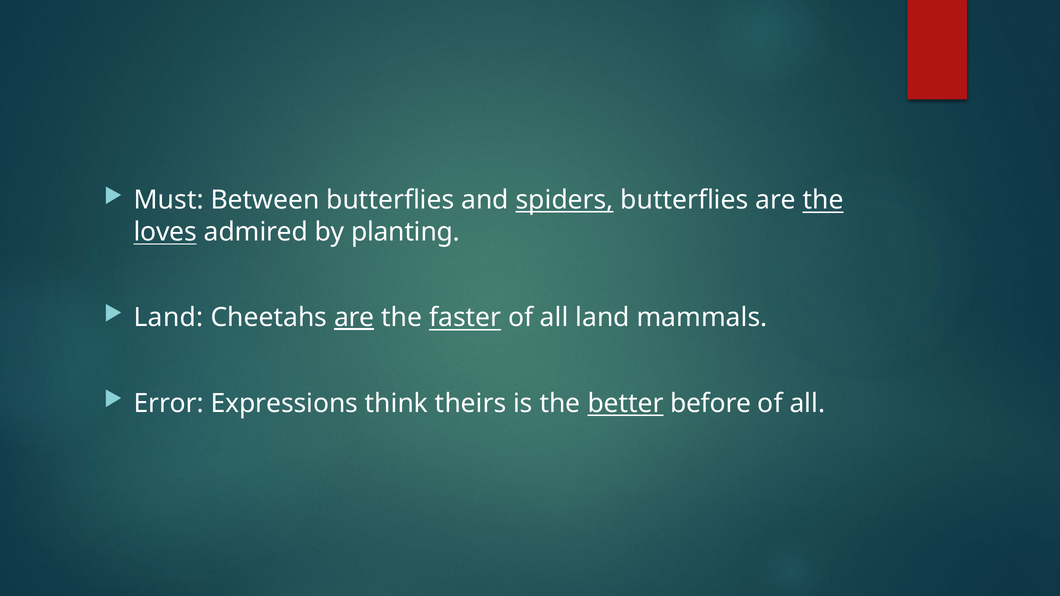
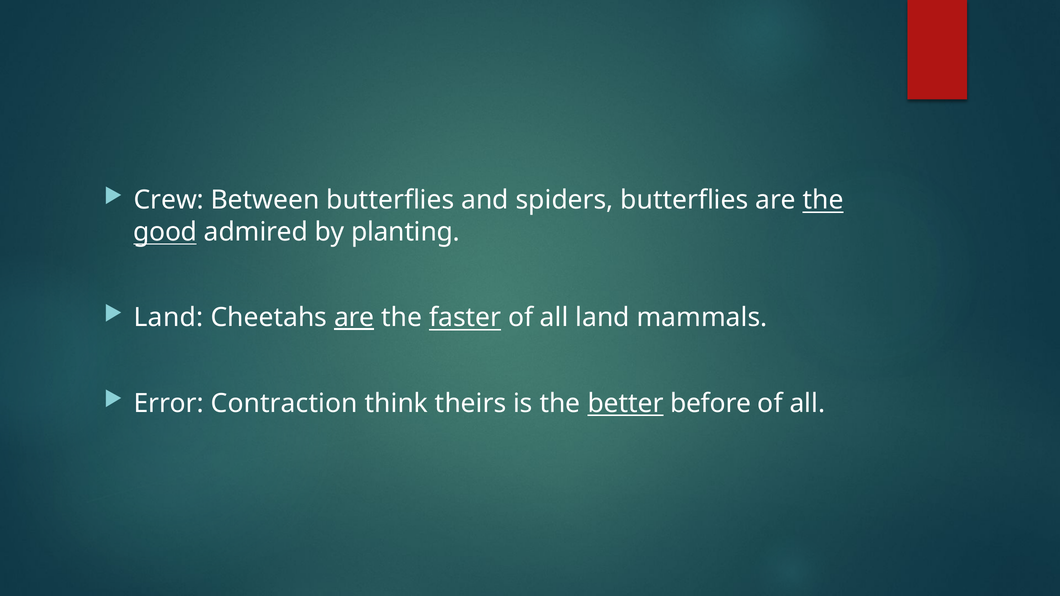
Must: Must -> Crew (169, 200)
spiders underline: present -> none (565, 200)
loves: loves -> good (165, 232)
Expressions: Expressions -> Contraction (284, 403)
